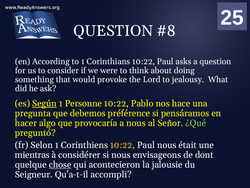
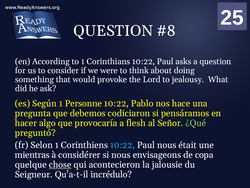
Según underline: present -> none (44, 103)
préférence: préférence -> codiciaron (129, 113)
a nous: nous -> flesh (136, 123)
10:22 colour: yellow -> light blue (122, 145)
dont: dont -> copa (204, 155)
accompli: accompli -> incrédulo (111, 174)
